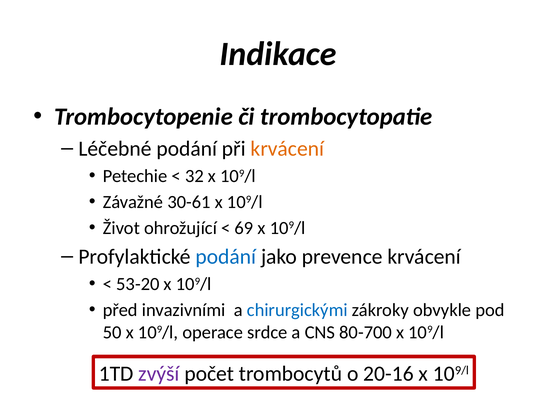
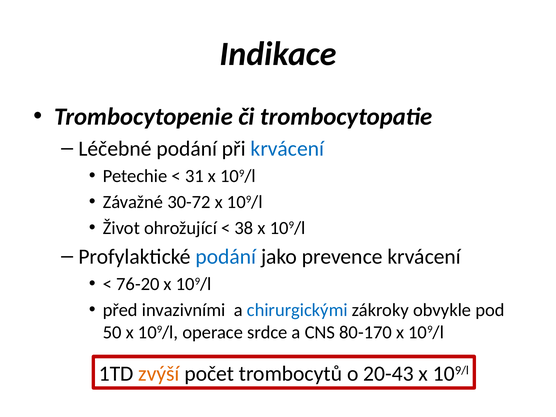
krvácení colour: orange -> blue (287, 149)
32: 32 -> 31 (194, 176)
30-61: 30-61 -> 30-72 (189, 202)
69: 69 -> 38 (244, 228)
53-20: 53-20 -> 76-20 (138, 284)
80-700: 80-700 -> 80-170 (366, 332)
zvýší colour: purple -> orange (159, 374)
20-16: 20-16 -> 20-43 (389, 374)
